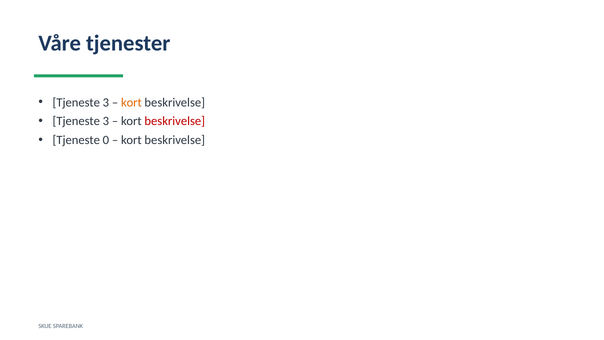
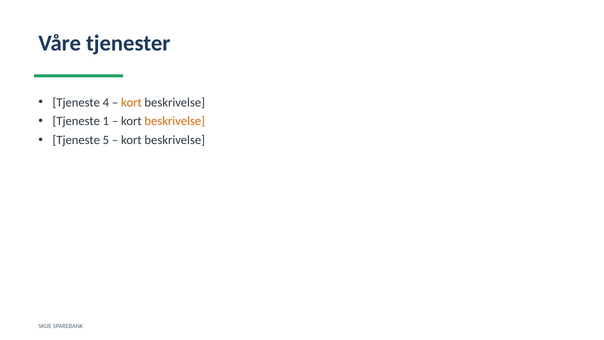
3: 3 -> 4 (106, 102)
3: 3 -> 1 (106, 121)
beskrivelse colour: red -> orange (175, 121)
0: 0 -> 5 (106, 140)
